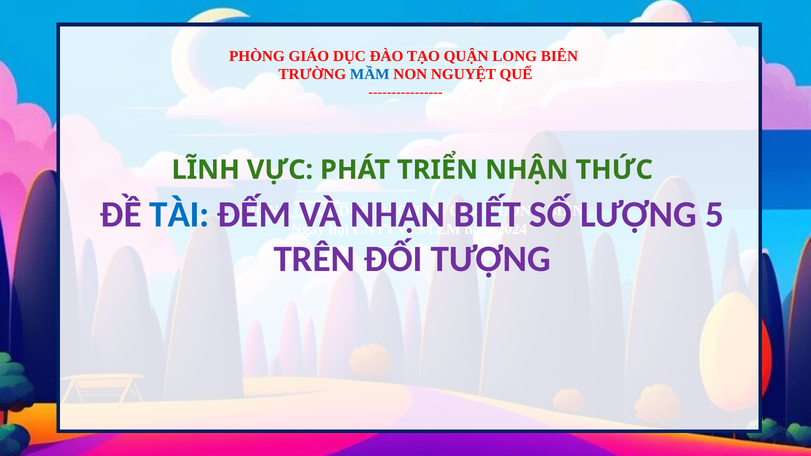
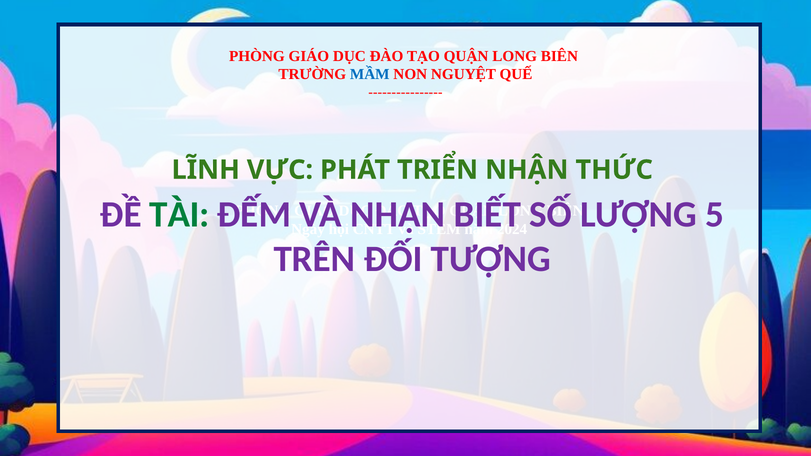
TÀI colour: blue -> green (179, 214)
